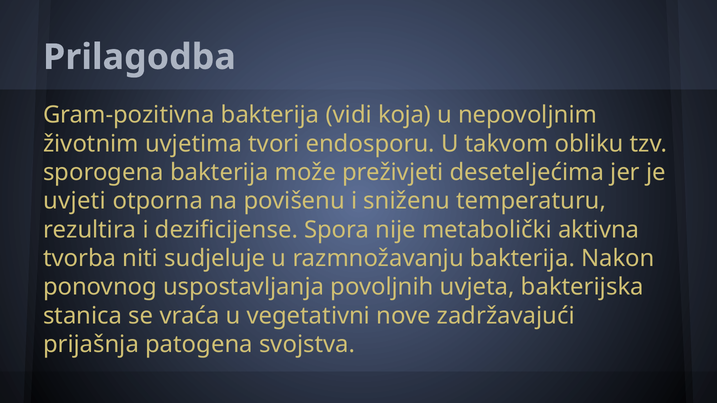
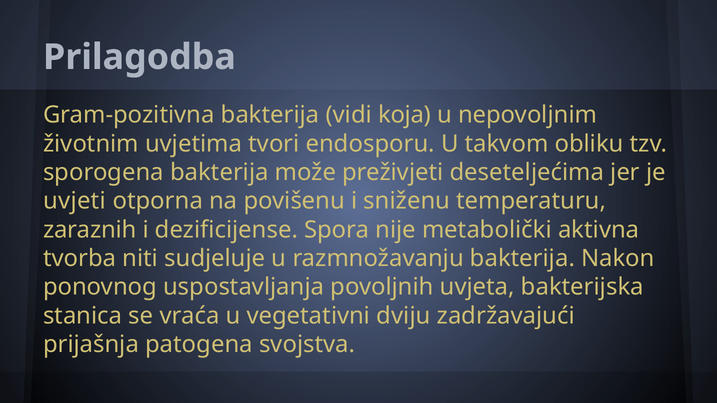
rezultira: rezultira -> zaraznih (90, 230)
nove: nove -> dviju (403, 316)
